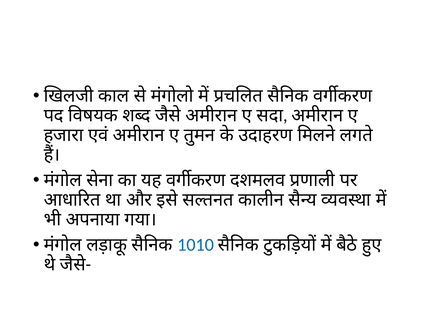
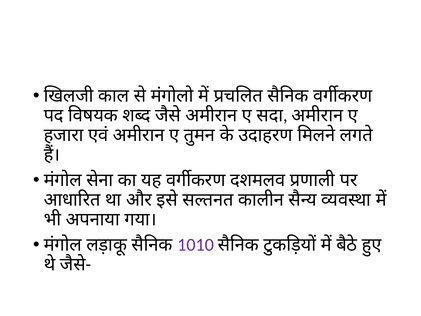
1010 colour: blue -> purple (196, 245)
